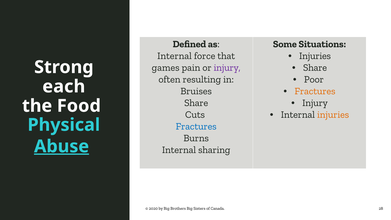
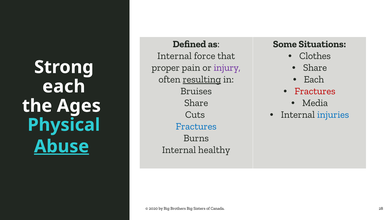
Injuries: Injuries -> Clothes (315, 56)
games: games -> proper (166, 68)
Poor: Poor -> Each (314, 79)
resulting underline: none -> present (202, 79)
Fractures colour: orange -> red (315, 91)
Injury: Injury -> Media (315, 103)
Food: Food -> Ages (79, 106)
injuries colour: orange -> blue (333, 115)
sharing: sharing -> healthy (214, 150)
